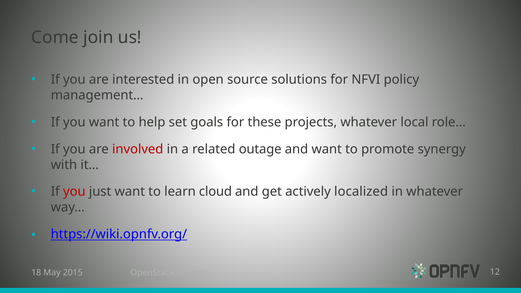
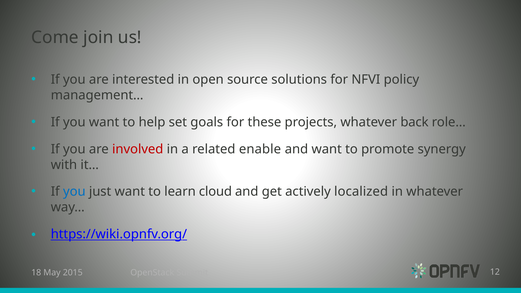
local: local -> back (415, 122)
outage: outage -> enable (260, 149)
you colour: red -> blue (74, 192)
